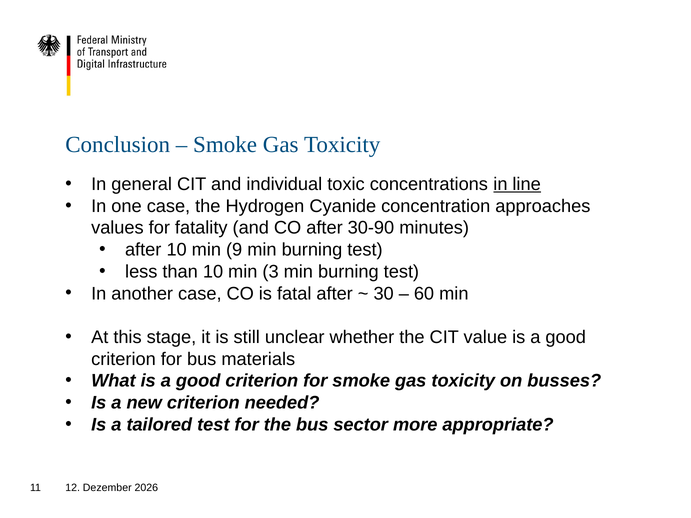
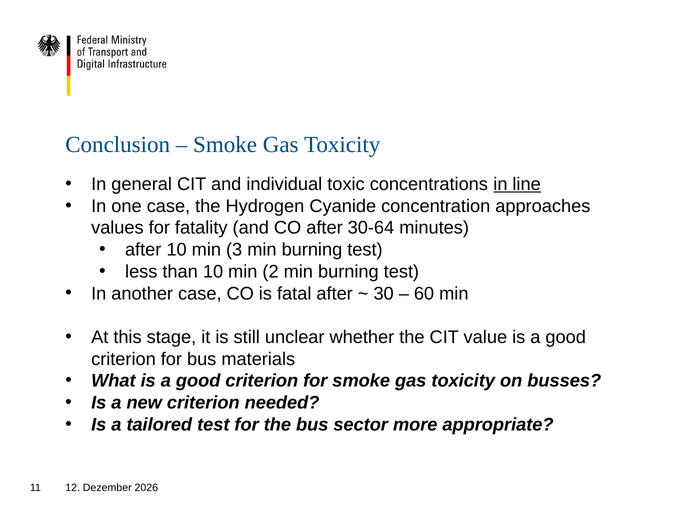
30-90: 30-90 -> 30-64 (371, 228)
9: 9 -> 3 (234, 250)
3: 3 -> 2 (271, 272)
